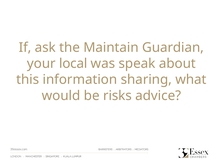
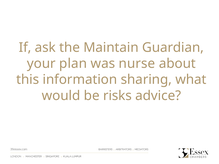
local: local -> plan (73, 64)
speak: speak -> nurse (137, 64)
